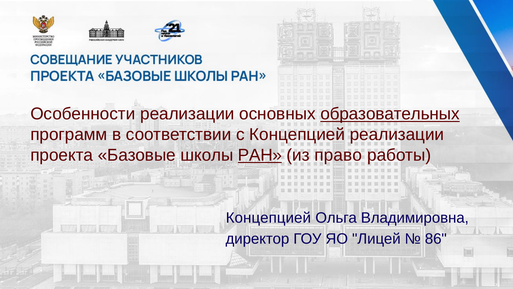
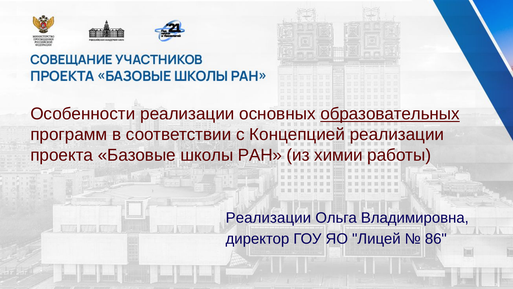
РАН underline: present -> none (260, 155)
право: право -> химии (338, 155)
Концепцией: Концепцией -> Реализации (268, 218)
